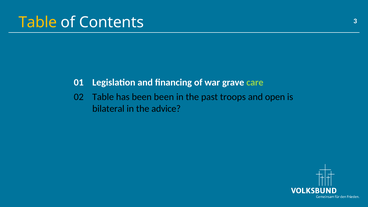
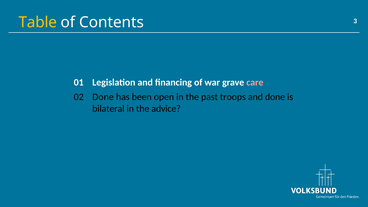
care colour: light green -> pink (255, 82)
02 Table: Table -> Done (103, 97)
been been: been -> open (164, 97)
and open: open -> done (275, 97)
